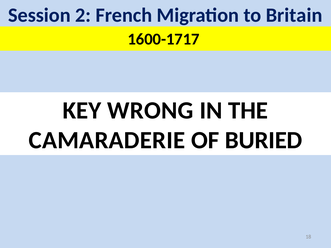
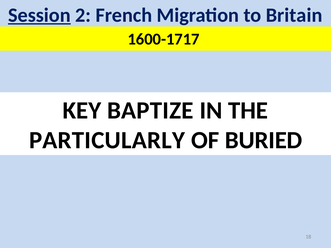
Session underline: none -> present (39, 15)
WRONG: WRONG -> BAPTIZE (150, 111)
CAMARADERIE: CAMARADERIE -> PARTICULARLY (107, 140)
